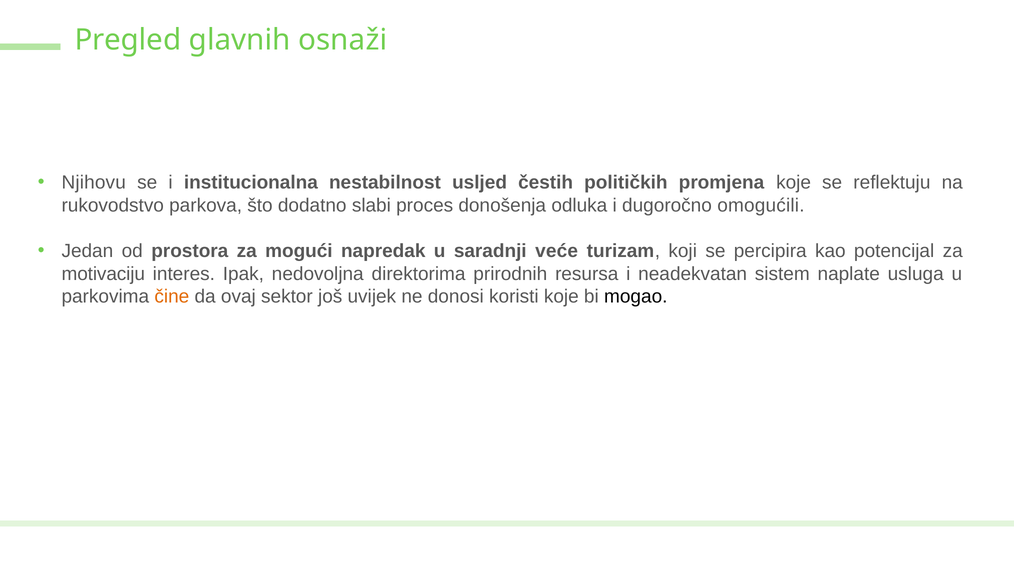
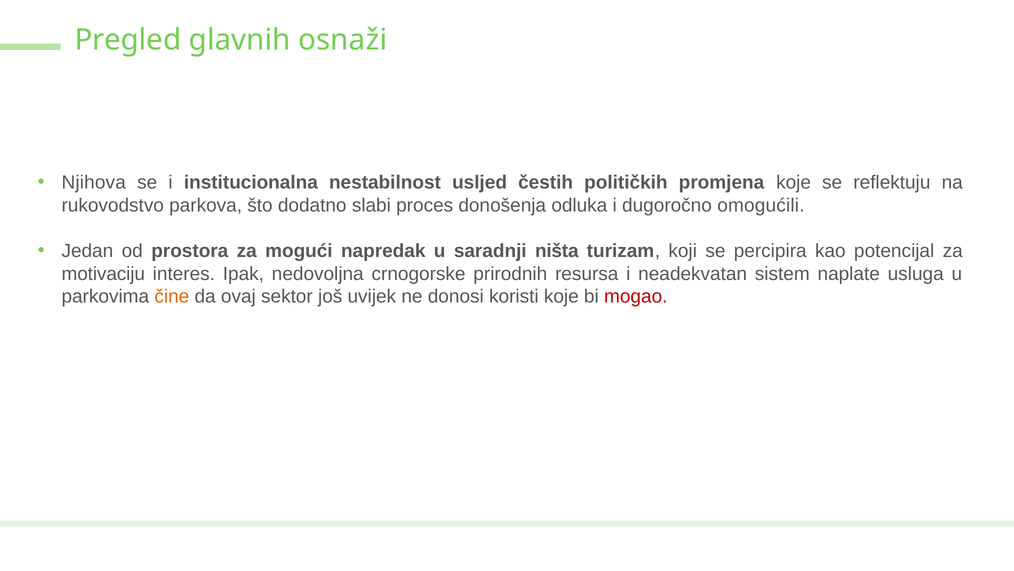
Njihovu: Njihovu -> Njihova (94, 182)
veće: veće -> ništa (557, 251)
direktorima: direktorima -> crnogorske (419, 274)
mogao colour: black -> red (636, 296)
